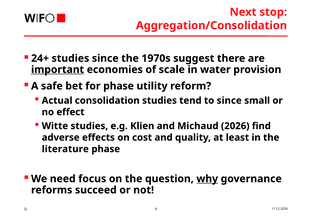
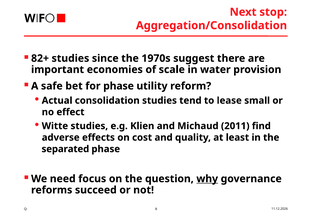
24+: 24+ -> 82+ (40, 58)
important underline: present -> none (58, 70)
to since: since -> lease (229, 101)
2026: 2026 -> 2011 (235, 126)
literature: literature -> separated (65, 149)
